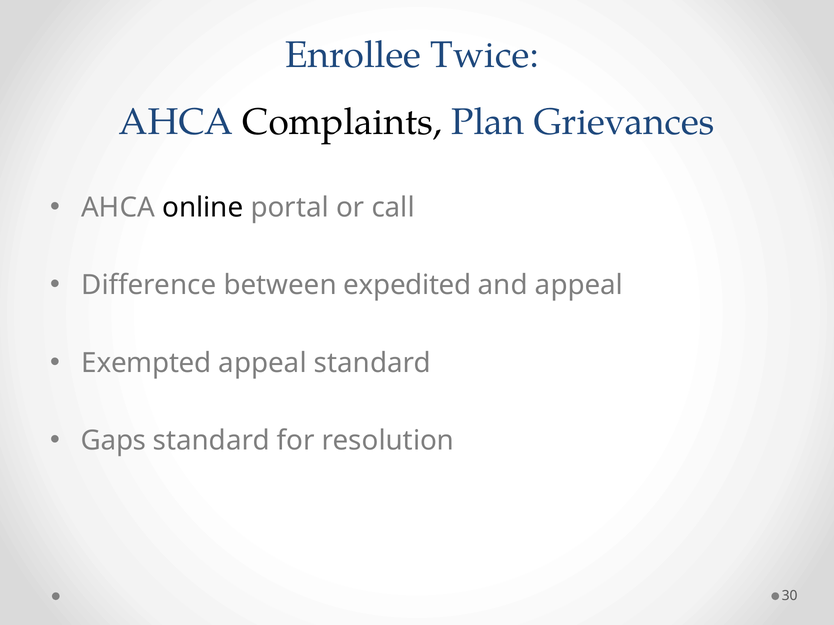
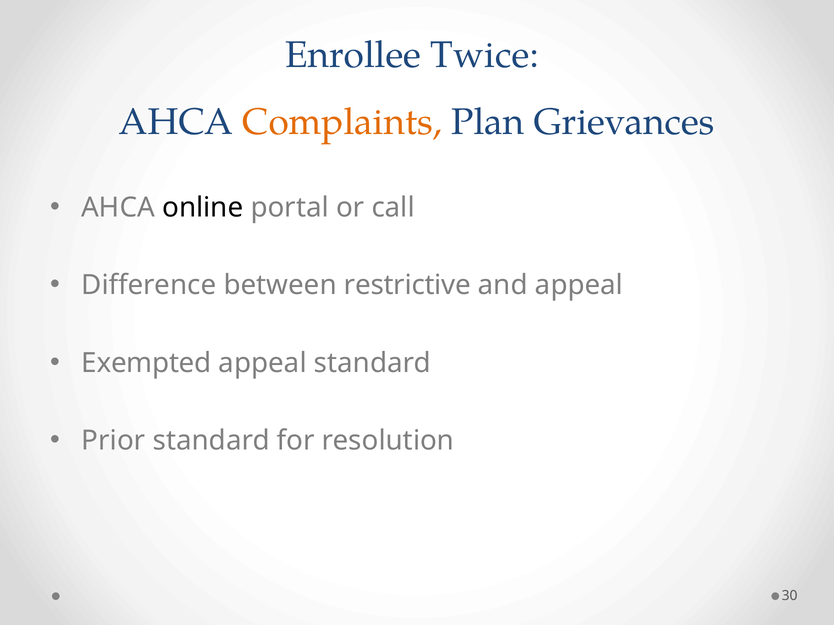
Complaints colour: black -> orange (342, 122)
expedited: expedited -> restrictive (407, 285)
Gaps: Gaps -> Prior (113, 441)
